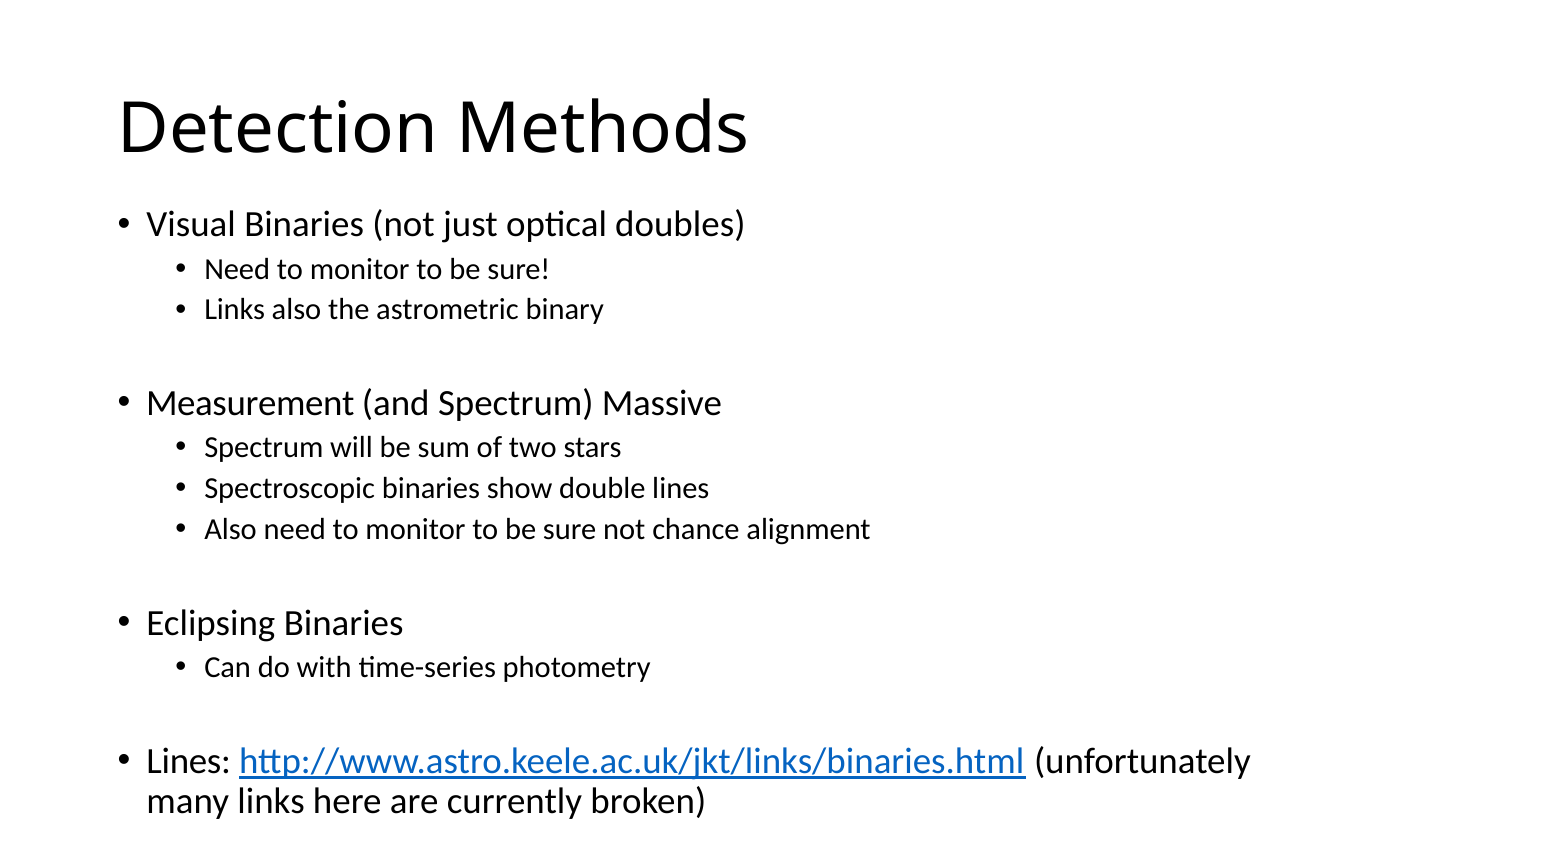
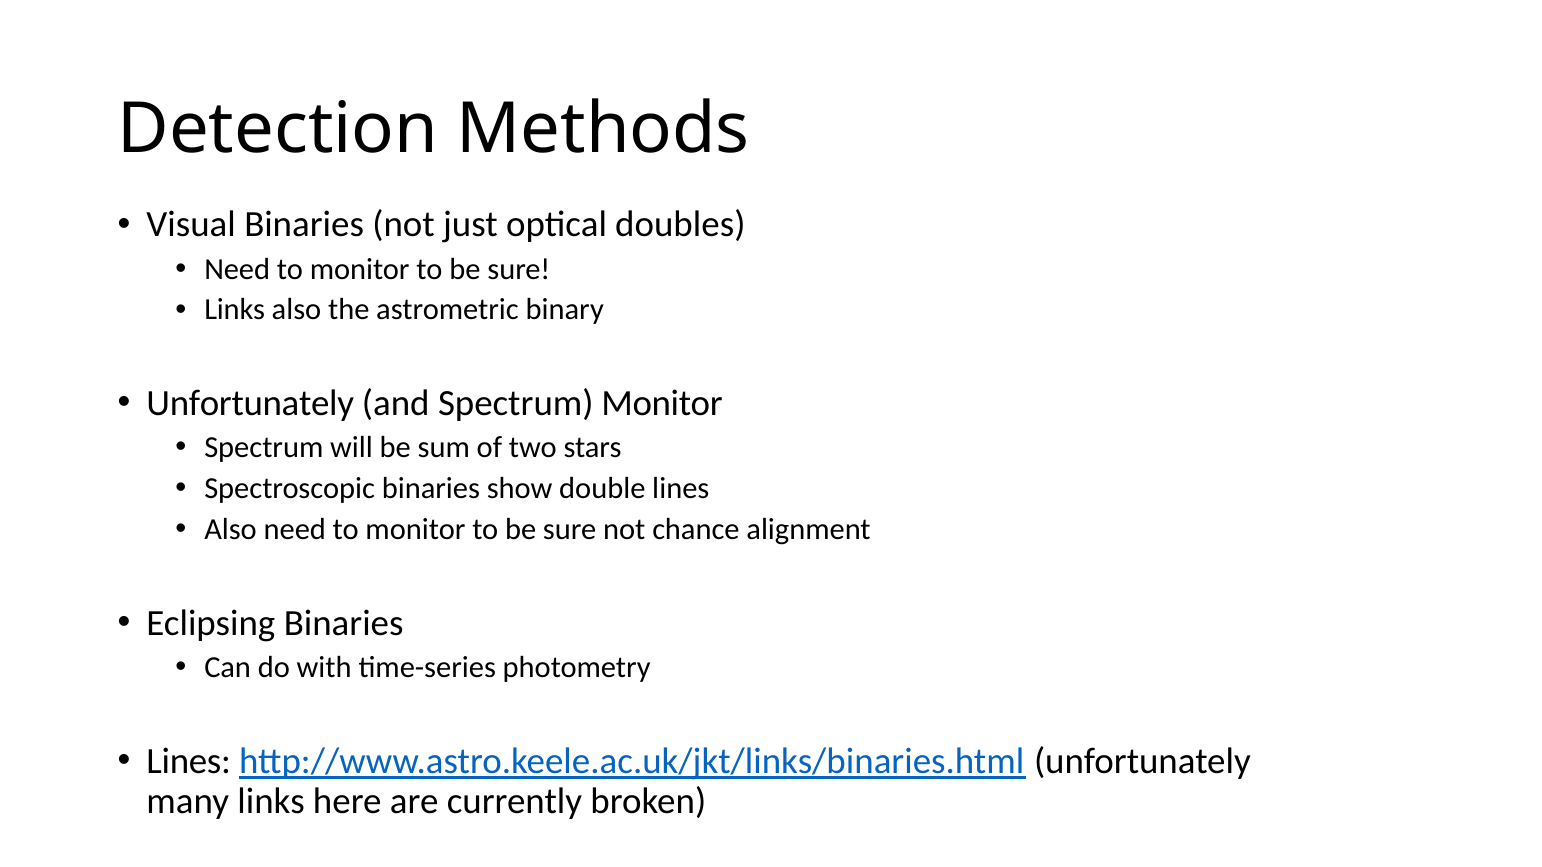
Measurement: Measurement -> Unfortunately (250, 403)
Spectrum Massive: Massive -> Monitor (662, 403)
